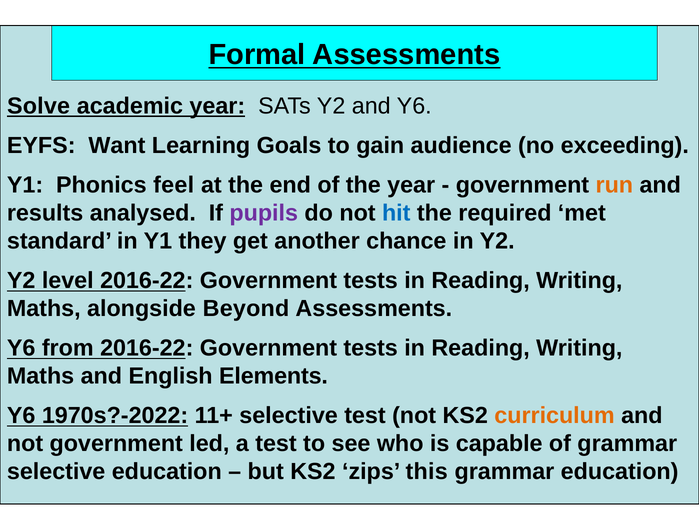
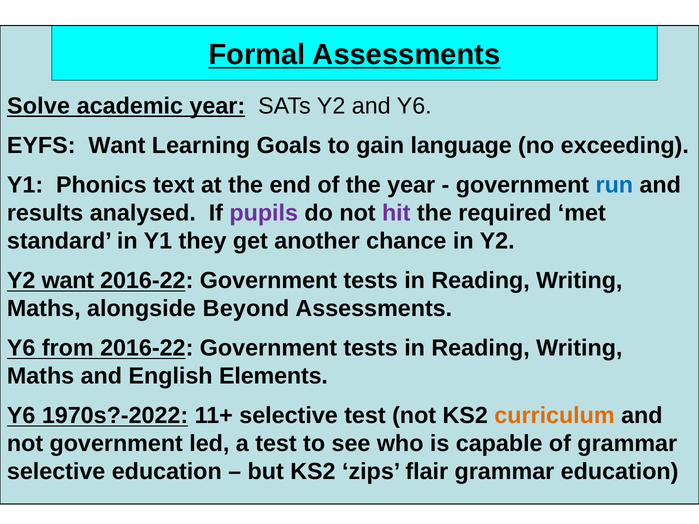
audience: audience -> language (461, 146)
feel: feel -> text (174, 185)
run colour: orange -> blue (614, 185)
hit colour: blue -> purple (396, 213)
Y2 level: level -> want (68, 281)
this: this -> flair (427, 472)
